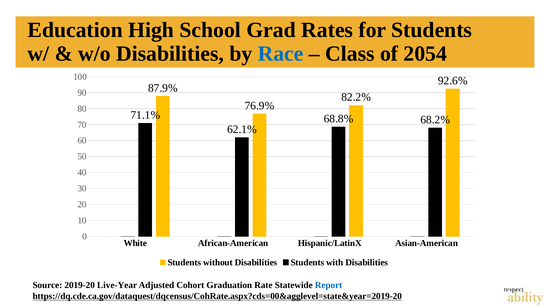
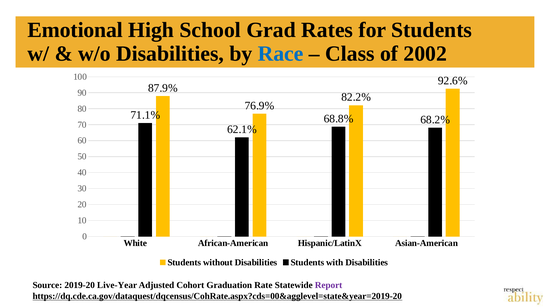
Education: Education -> Emotional (75, 30)
2054: 2054 -> 2002 (425, 54)
Report colour: blue -> purple (329, 285)
